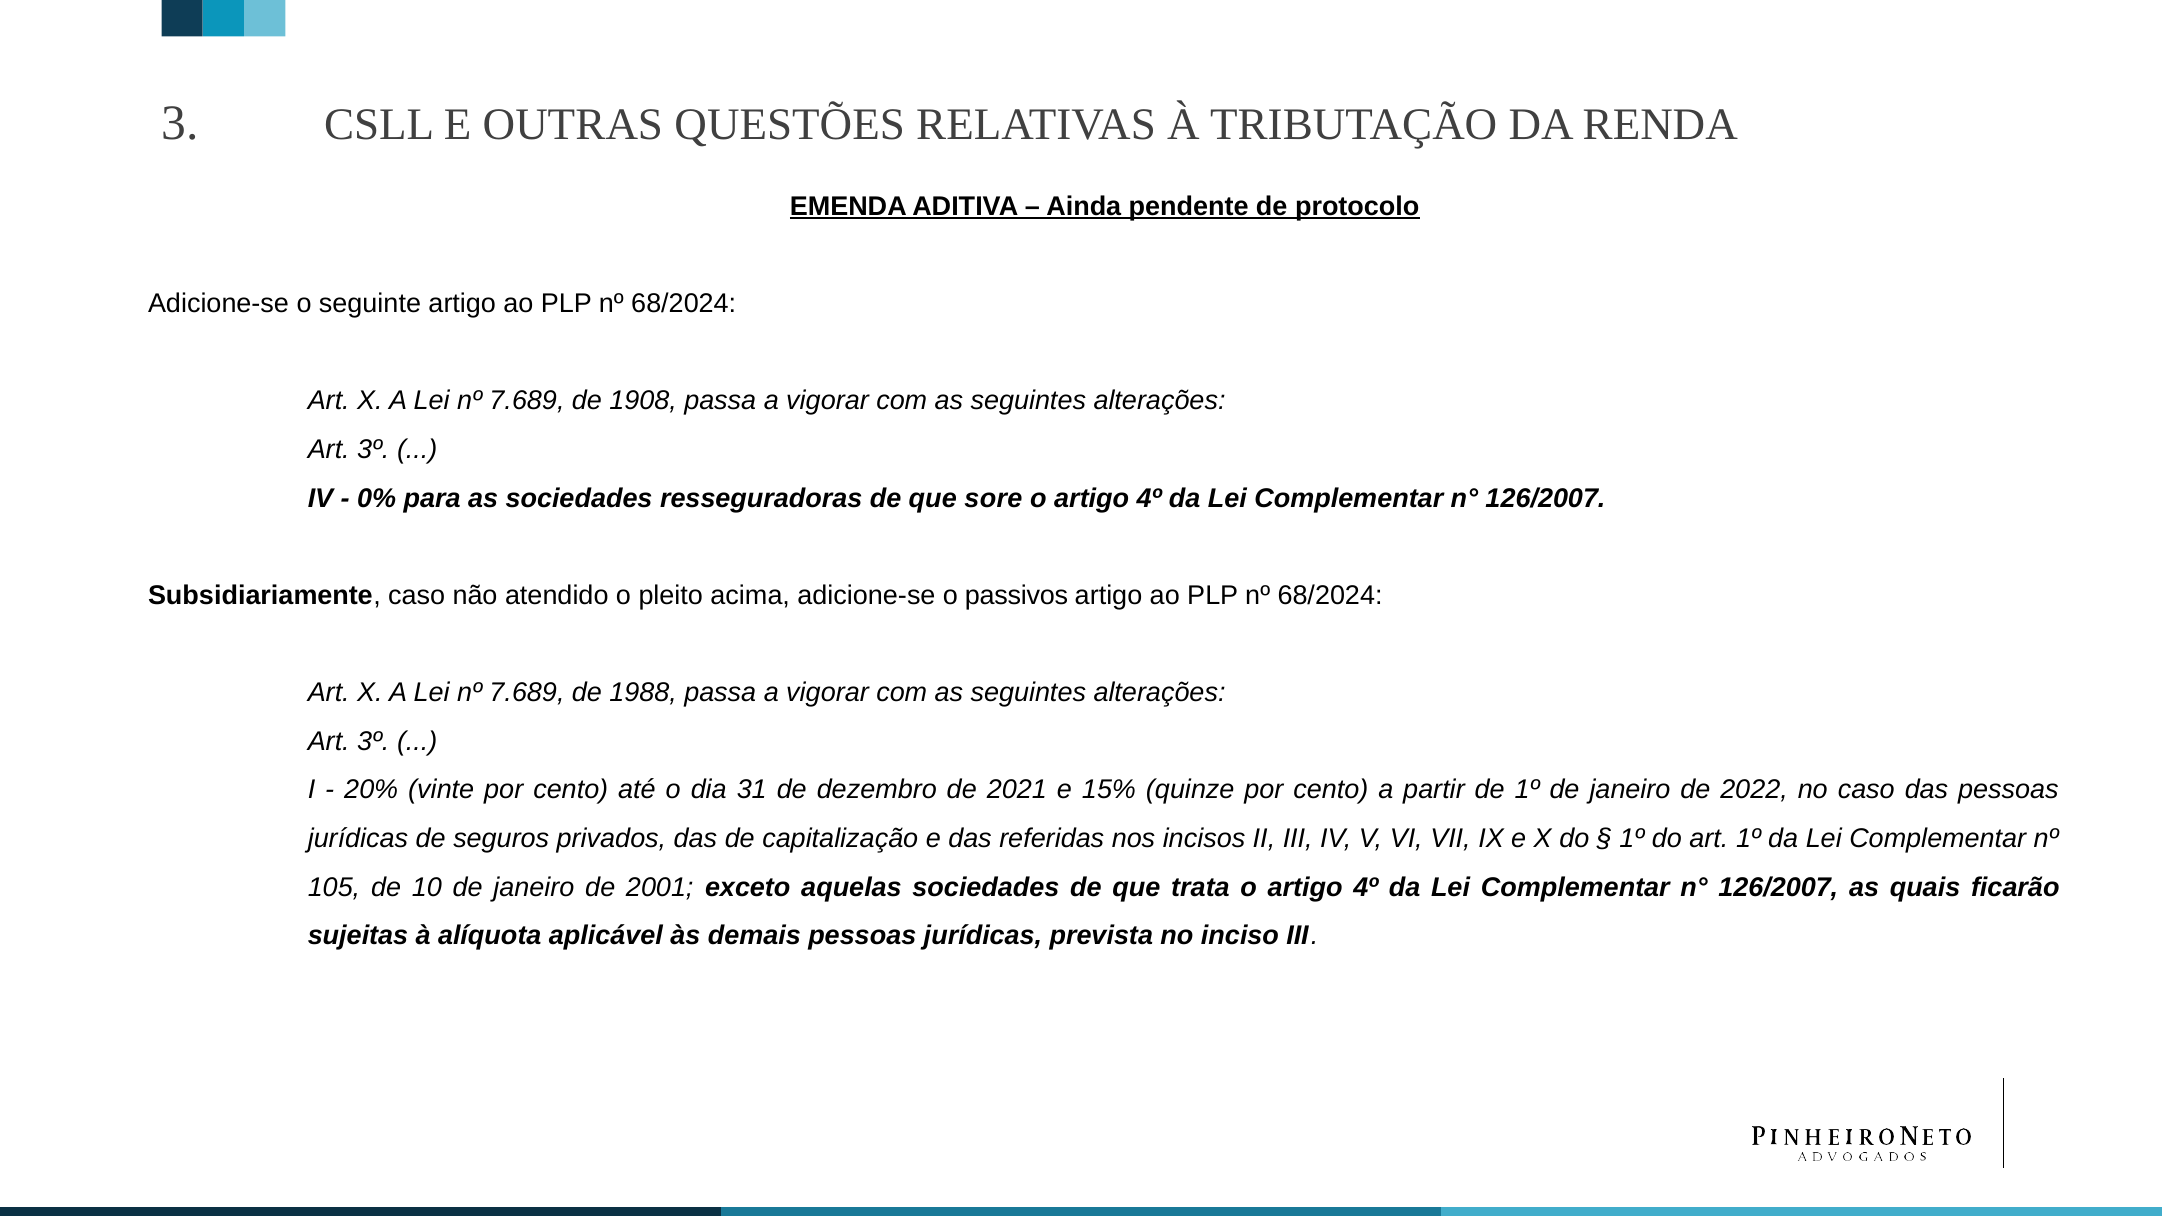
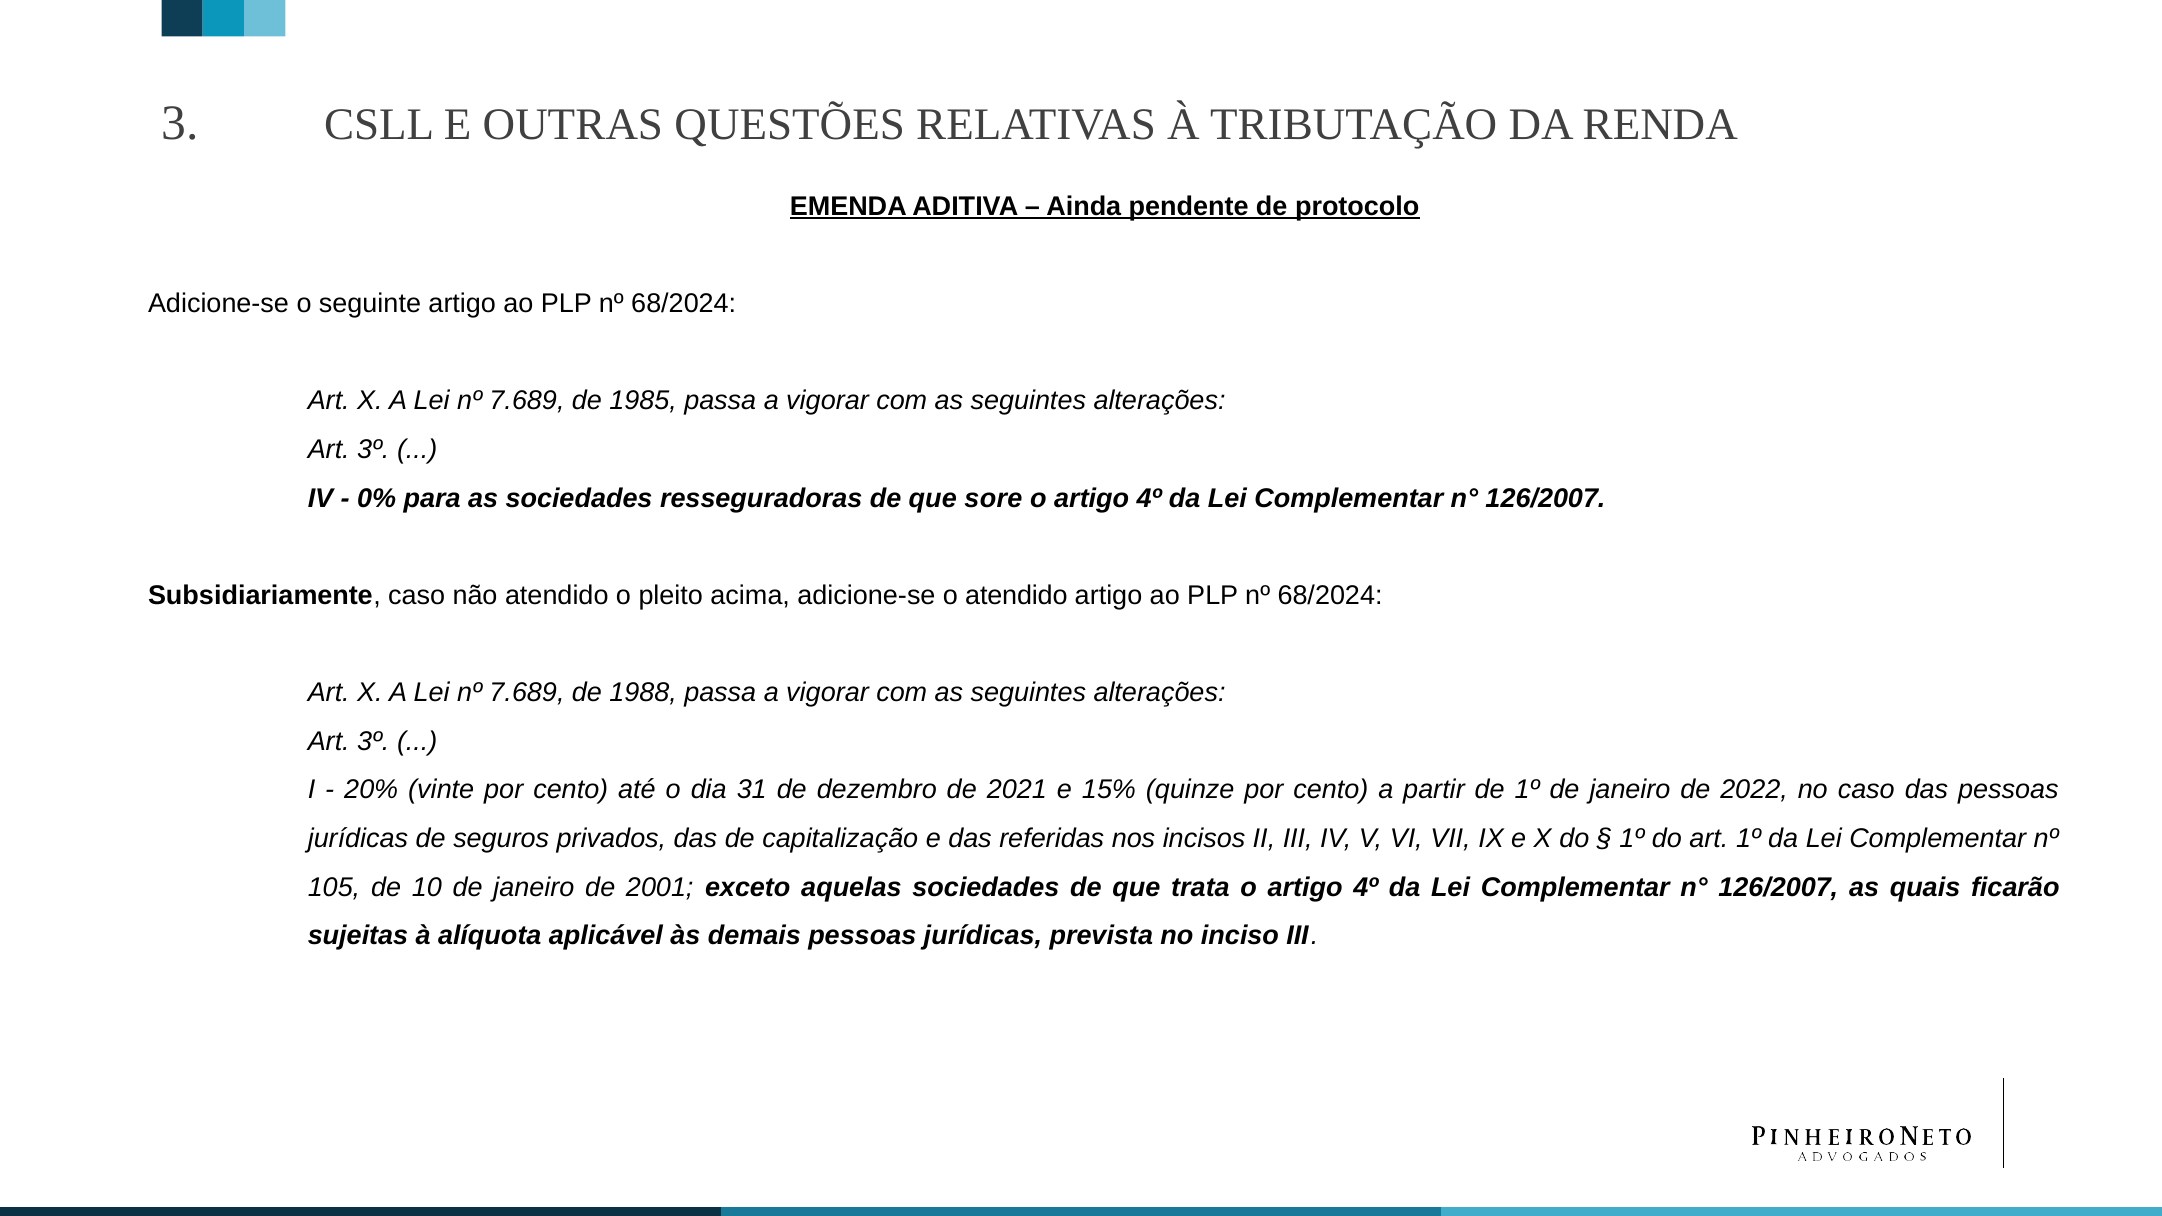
1908: 1908 -> 1985 (643, 401)
o passivos: passivos -> atendido (1016, 595)
